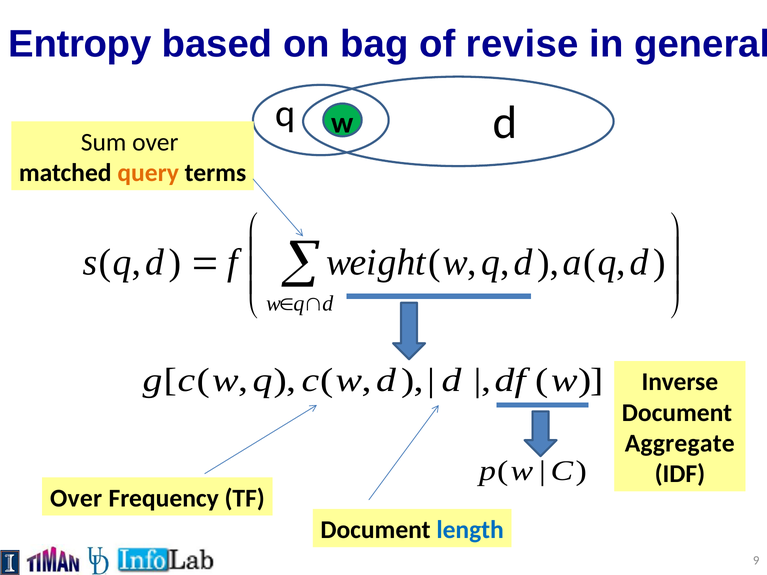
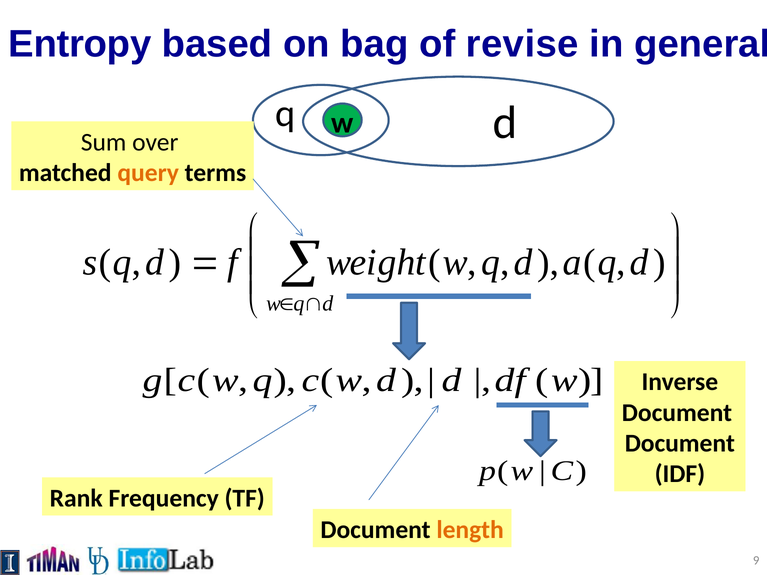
Aggregate: Aggregate -> Document (680, 444)
Over: Over -> Rank (76, 498)
length colour: blue -> orange (470, 530)
